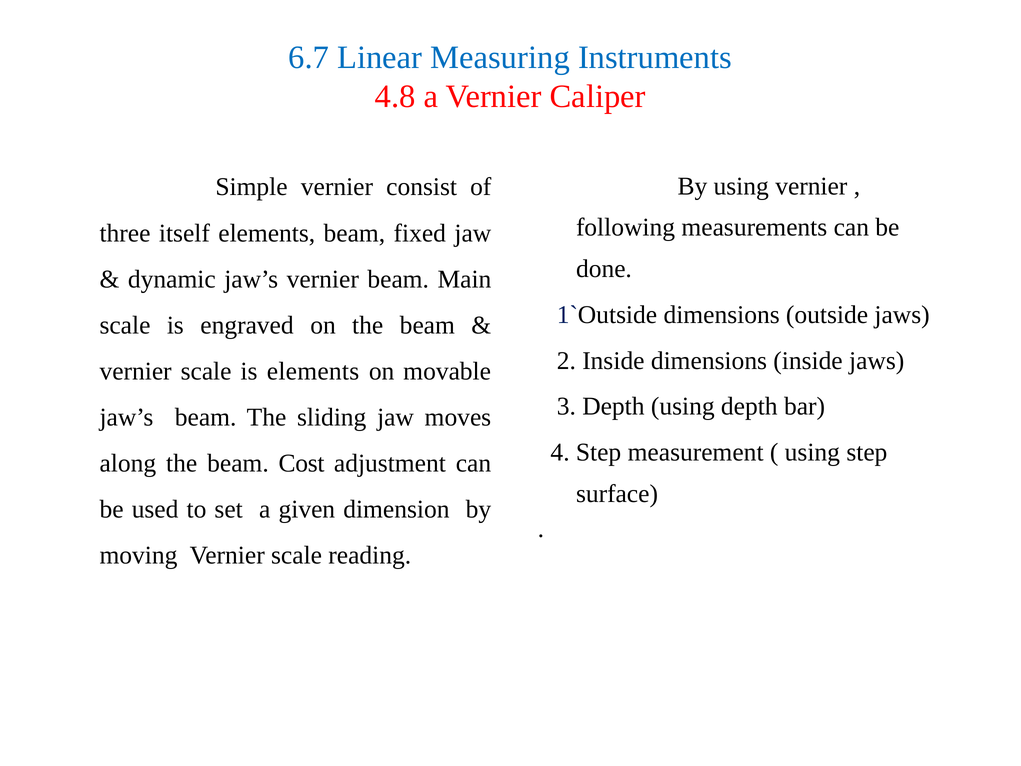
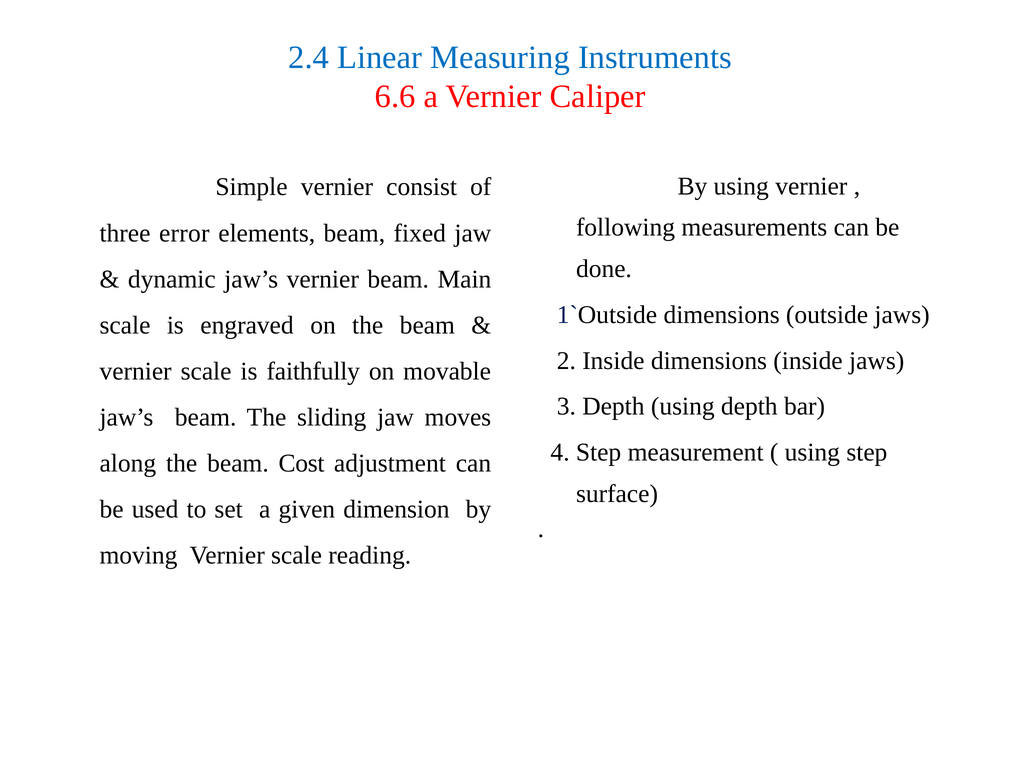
6.7: 6.7 -> 2.4 (309, 58)
4.8: 4.8 -> 6.6 (395, 97)
itself: itself -> error (184, 233)
is elements: elements -> faithfully (313, 371)
